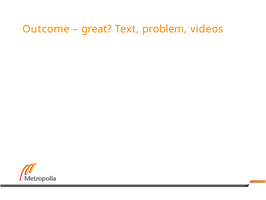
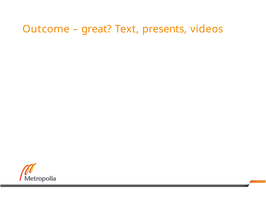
problem: problem -> presents (165, 29)
